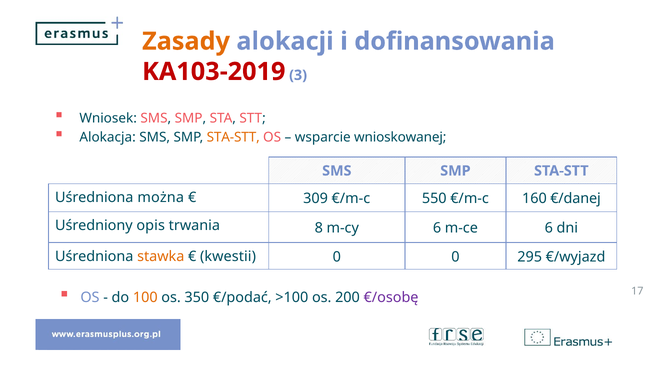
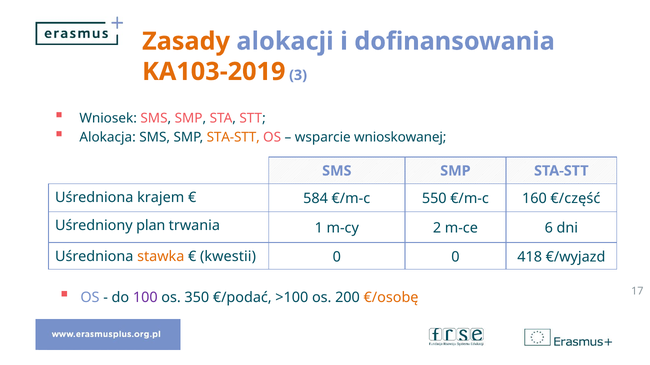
KA103-2019 colour: red -> orange (214, 72)
można: można -> krajem (161, 198)
309: 309 -> 584 (316, 199)
€/danej: €/danej -> €/część (575, 199)
opis: opis -> plan (151, 226)
8: 8 -> 1 (319, 228)
m-cy 6: 6 -> 2 (437, 228)
295: 295 -> 418 (530, 257)
100 colour: orange -> purple (145, 298)
€/osobę colour: purple -> orange (391, 298)
